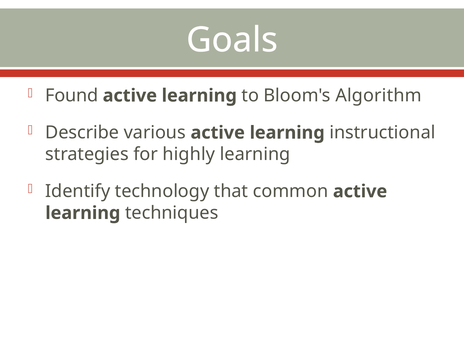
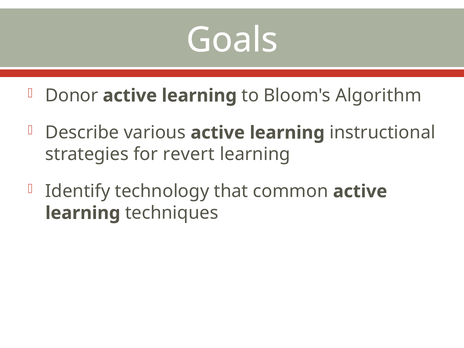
Found: Found -> Donor (72, 96)
highly: highly -> revert (189, 154)
